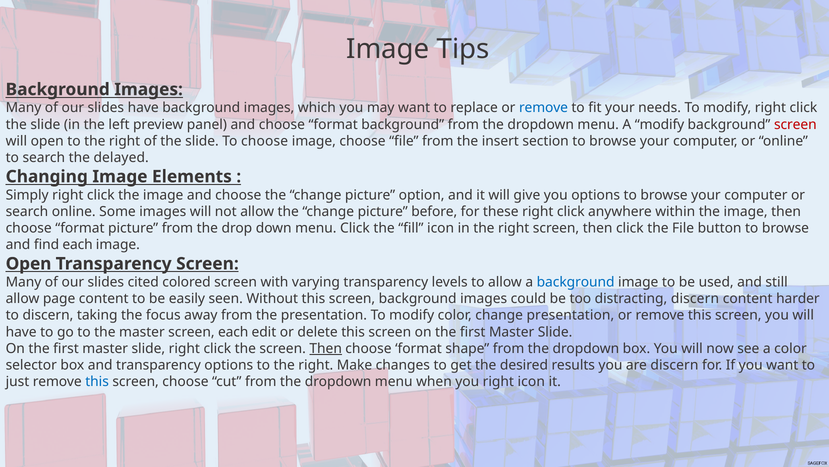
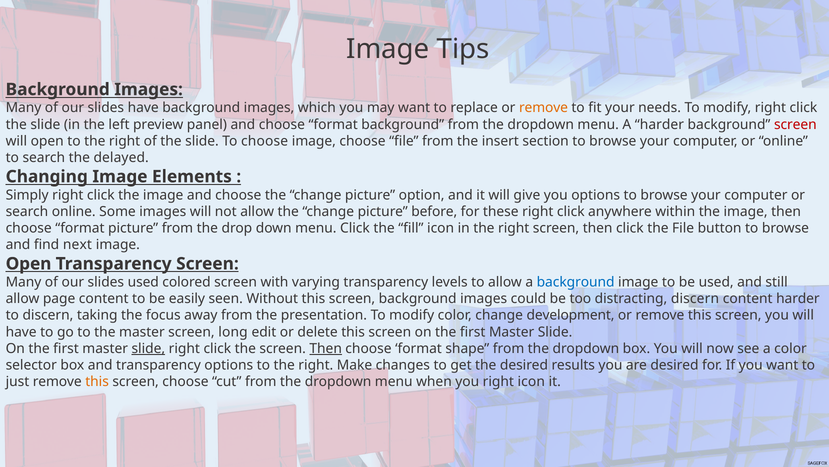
remove colour: blue -> orange (543, 108)
A modify: modify -> harder (659, 124)
find each: each -> next (77, 244)
slides cited: cited -> used (143, 282)
change presentation: presentation -> development (571, 315)
screen each: each -> long (233, 331)
slide underline: none -> present (148, 348)
are discern: discern -> desired (674, 365)
this colour: blue -> orange (97, 381)
